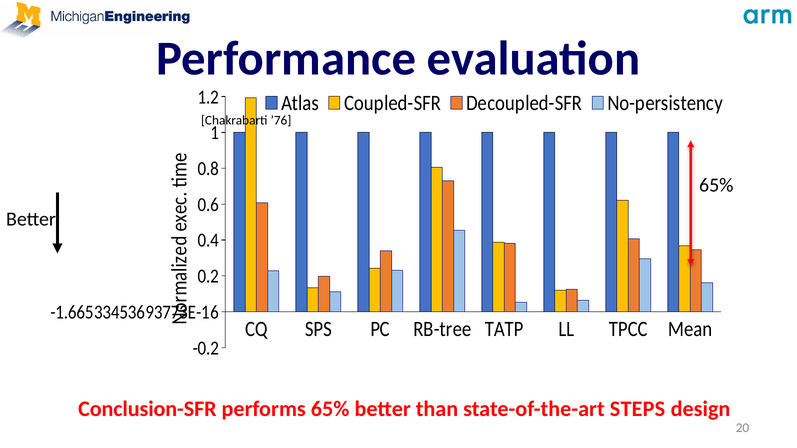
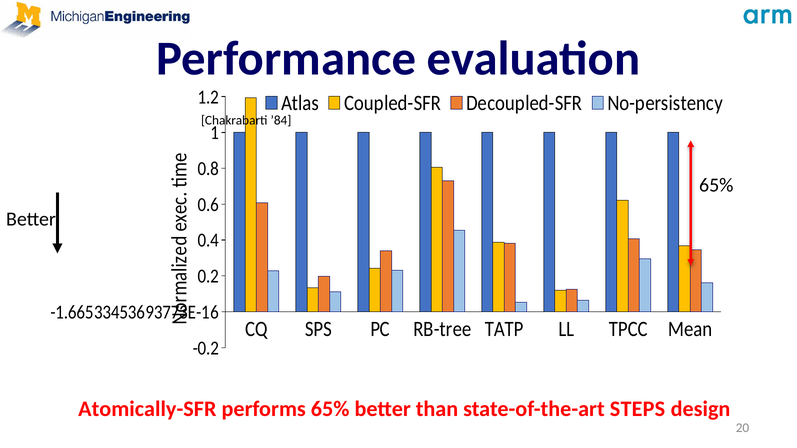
’76: ’76 -> ’84 (281, 121)
Conclusion-SFR: Conclusion-SFR -> Atomically-SFR (147, 409)
